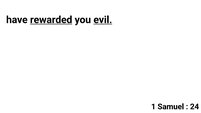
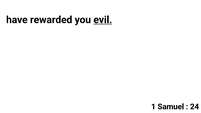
rewarded underline: present -> none (51, 20)
